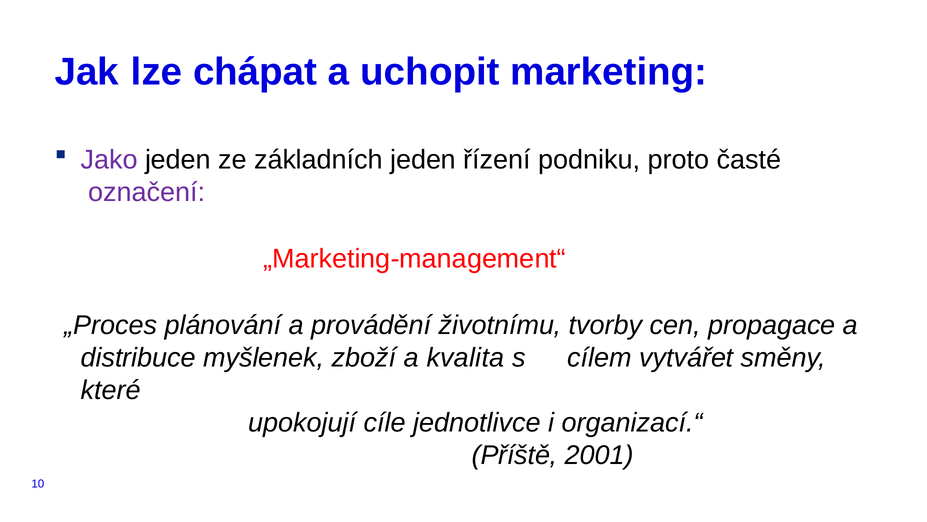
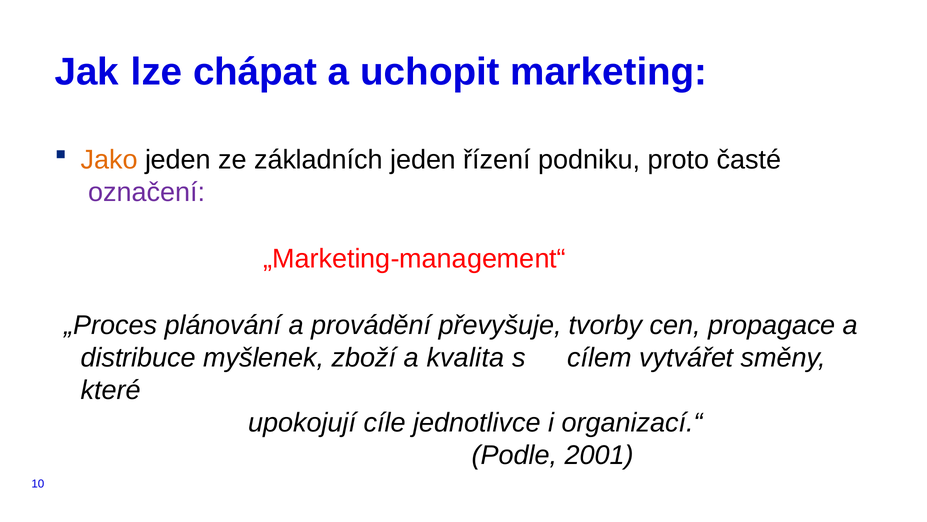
Jako colour: purple -> orange (109, 160)
životnímu: životnímu -> převyšuje (500, 325)
Příště: Příště -> Podle (514, 455)
